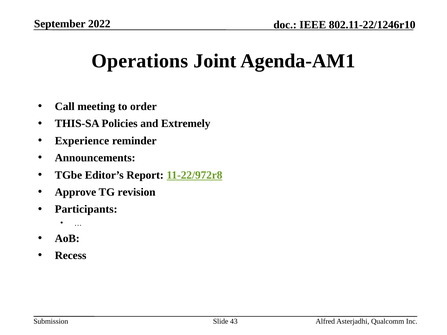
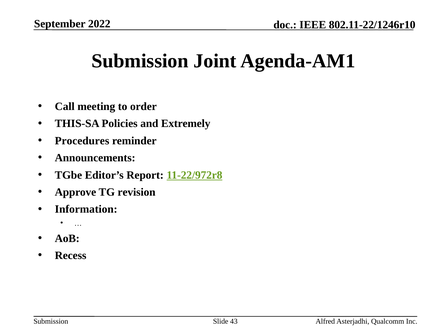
Operations: Operations -> Submission (140, 61)
Experience: Experience -> Procedures (82, 141)
Participants: Participants -> Information (86, 209)
